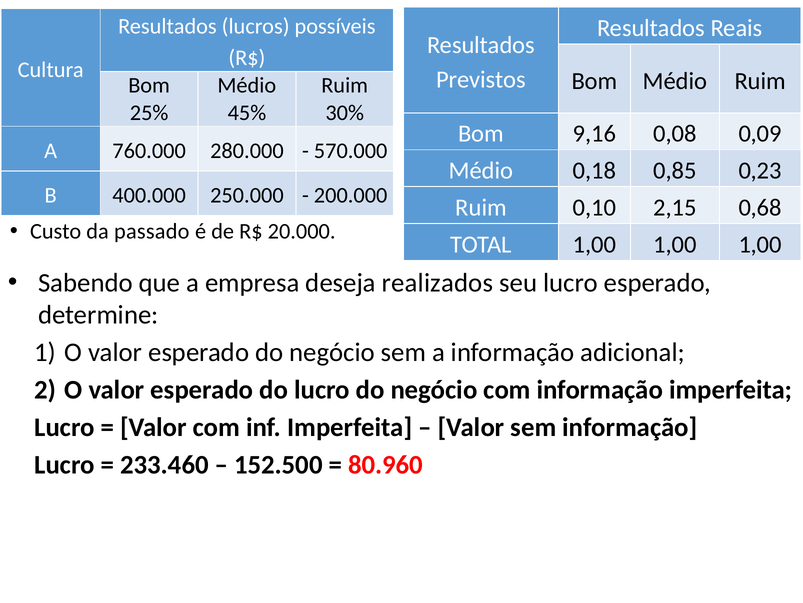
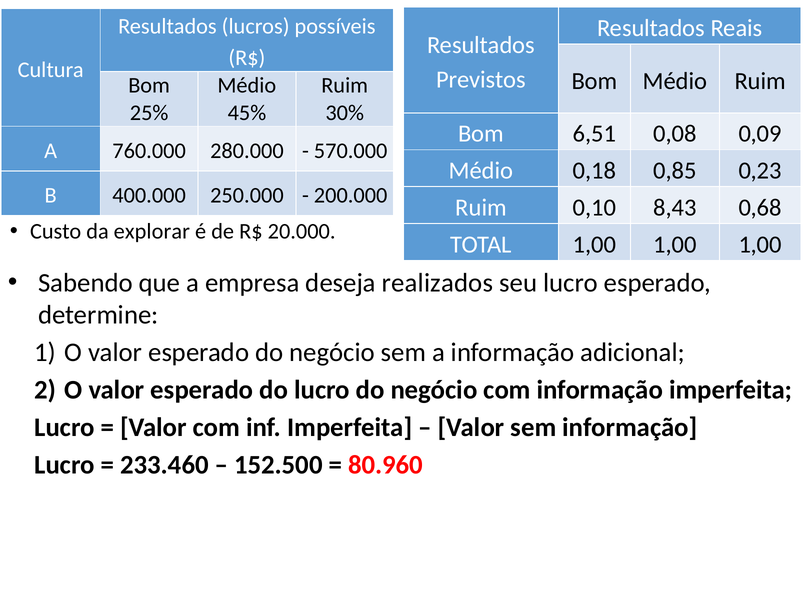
9,16: 9,16 -> 6,51 (595, 134)
2,15: 2,15 -> 8,43 (675, 207)
passado: passado -> explorar (152, 231)
